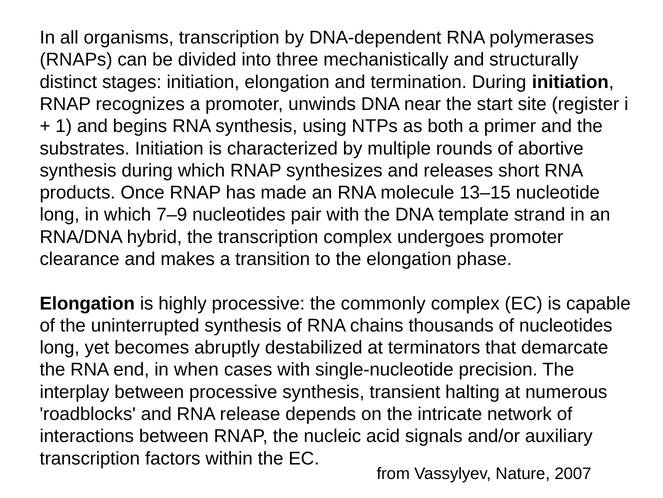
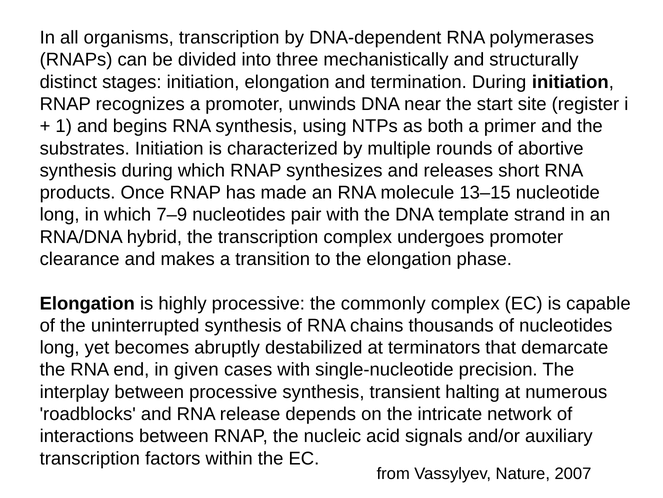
when: when -> given (196, 369)
